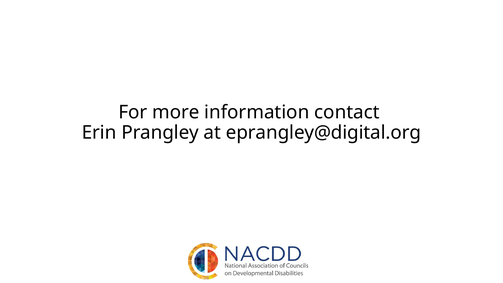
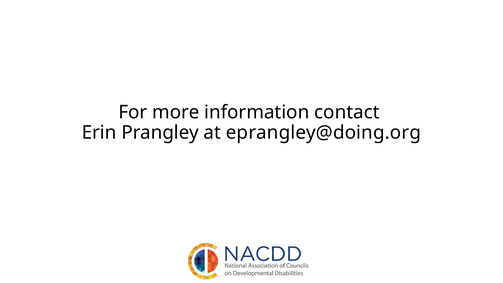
eprangley@digital.org: eprangley@digital.org -> eprangley@doing.org (323, 133)
